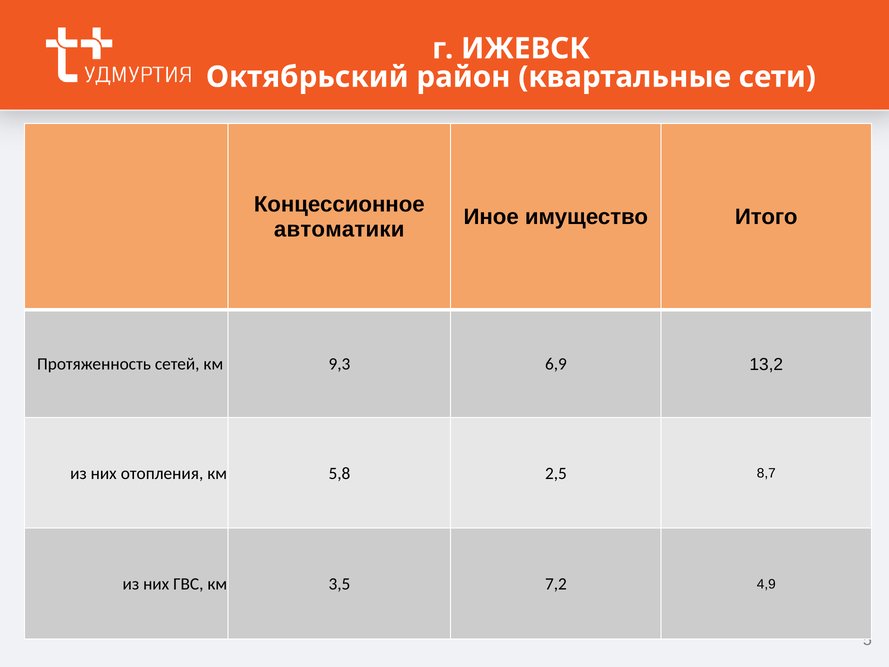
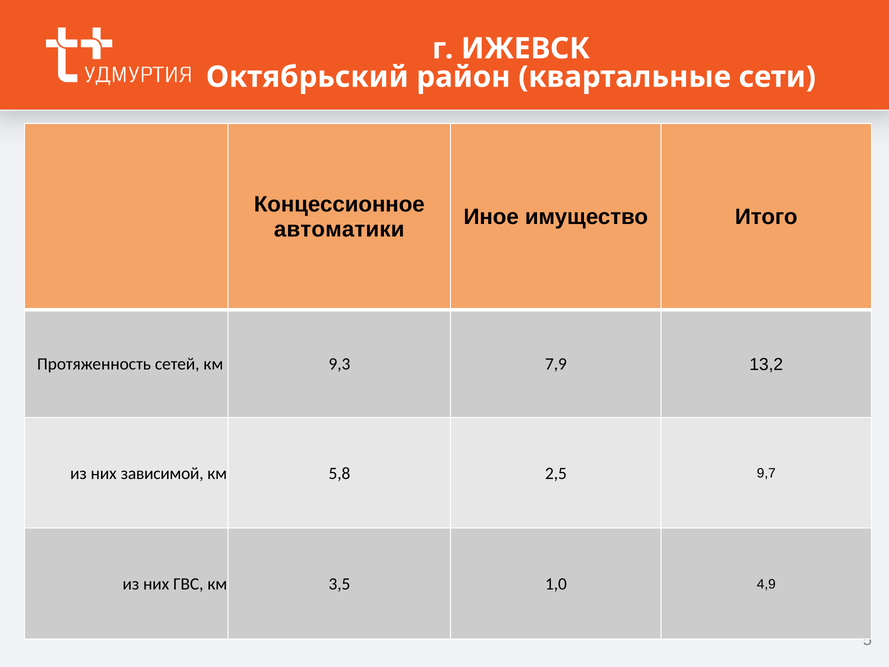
6,9: 6,9 -> 7,9 (556, 364)
отопления: отопления -> зависимой (162, 473)
8,7: 8,7 -> 9,7 (766, 473)
7,2: 7,2 -> 1,0 (556, 584)
